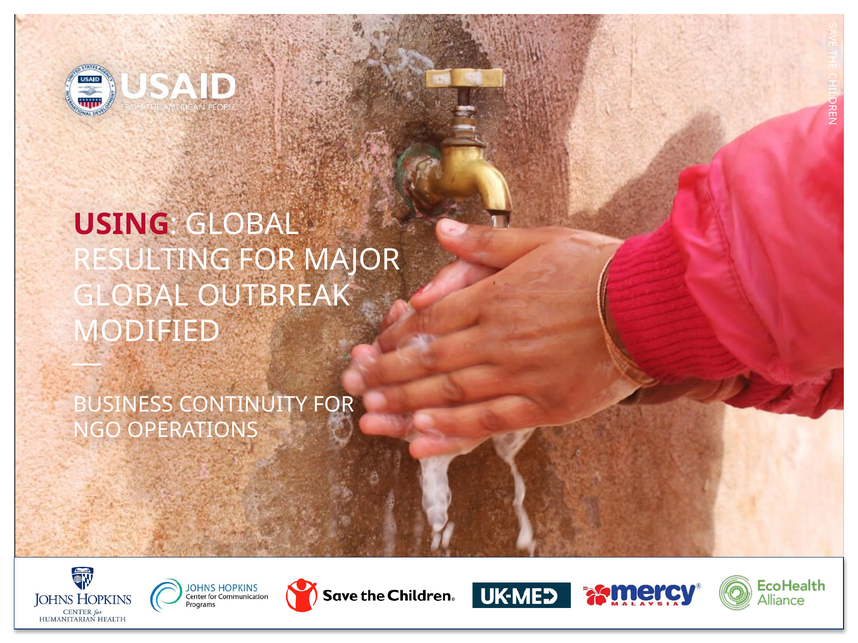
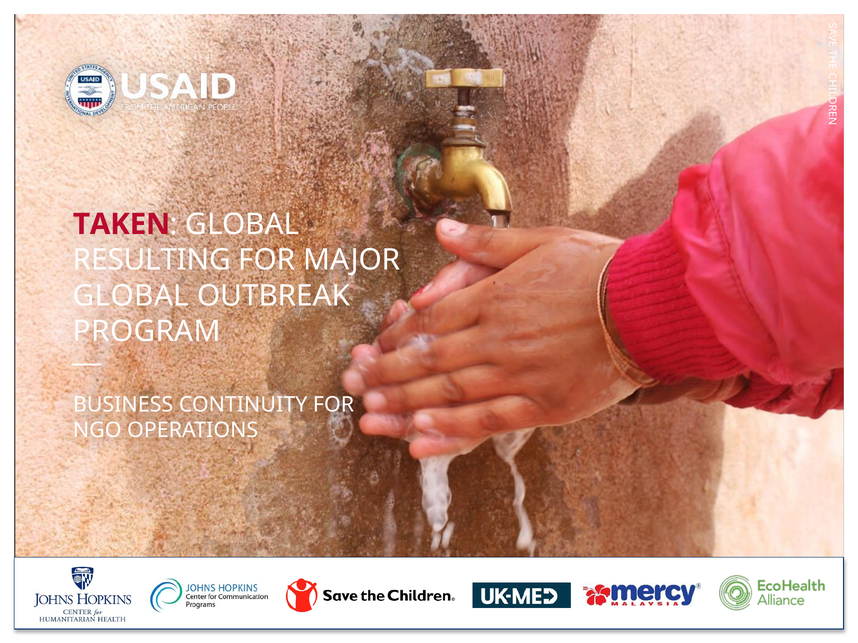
USING: USING -> TAKEN (122, 224)
MODIFIED: MODIFIED -> PROGRAM (147, 332)
